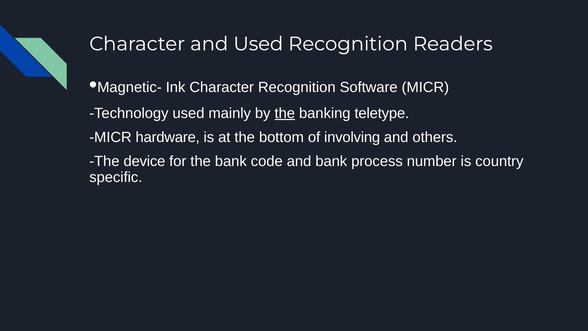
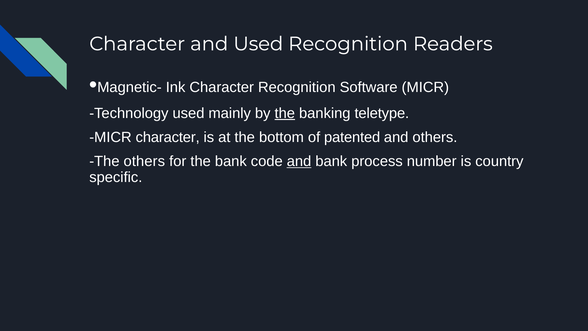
MICR hardware: hardware -> character (168, 137)
involving: involving -> patented (352, 137)
The device: device -> others (144, 161)
and underline: none -> present (299, 161)
